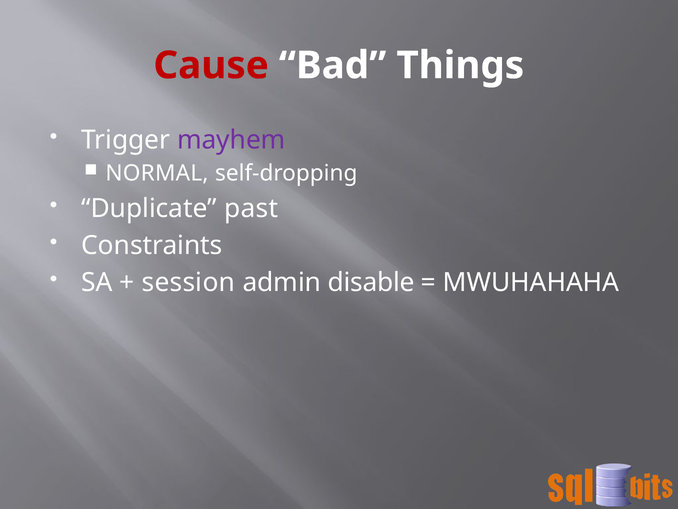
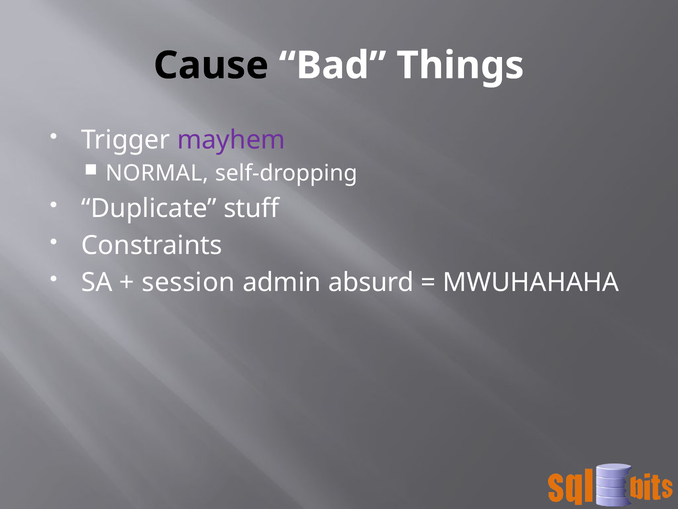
Cause colour: red -> black (211, 65)
past: past -> stuff (251, 208)
disable: disable -> absurd (371, 282)
